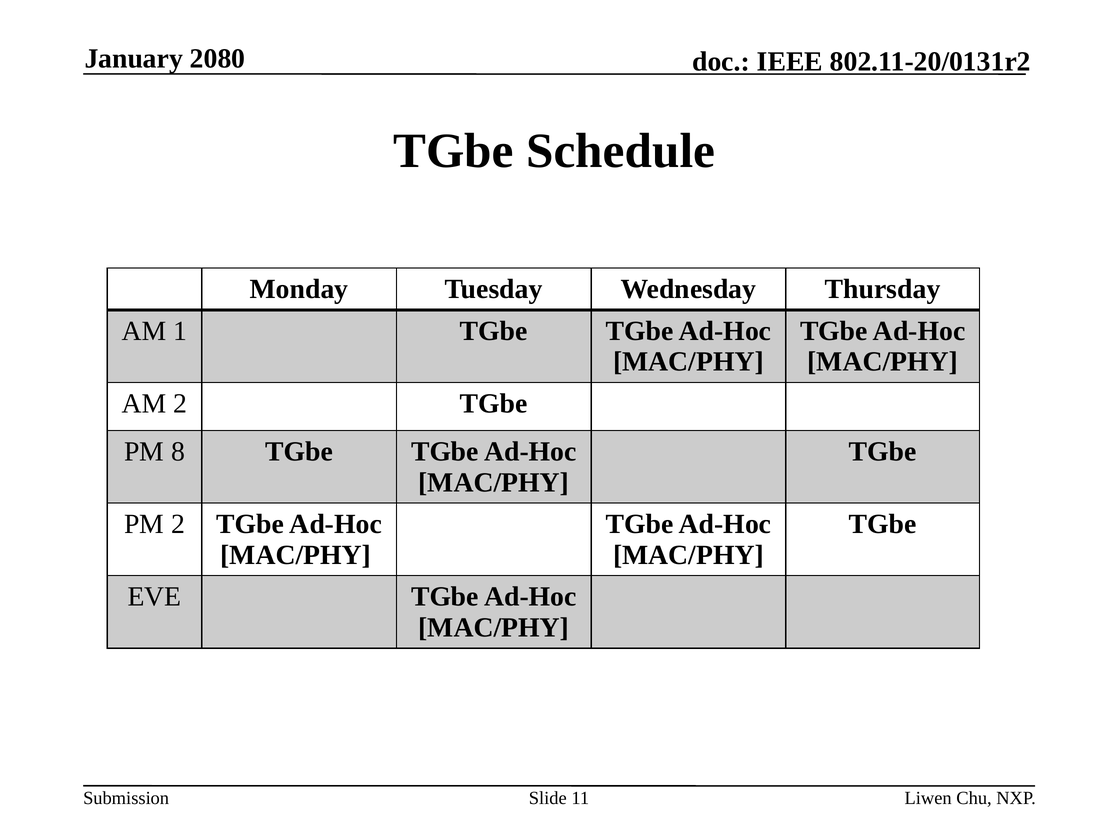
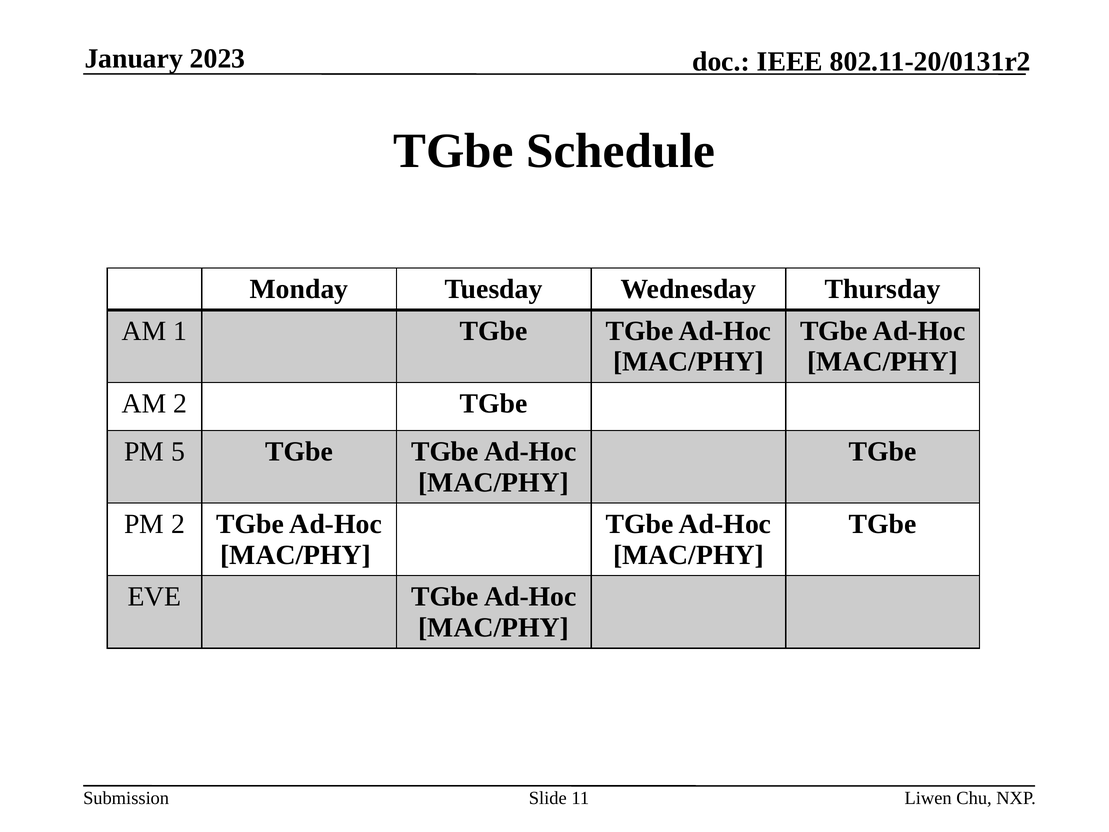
2080: 2080 -> 2023 (218, 59)
8: 8 -> 5 (178, 452)
